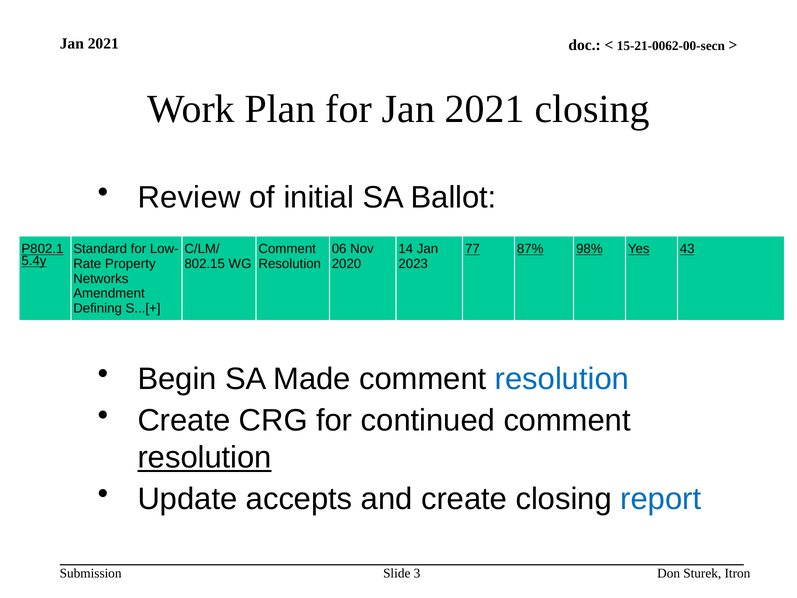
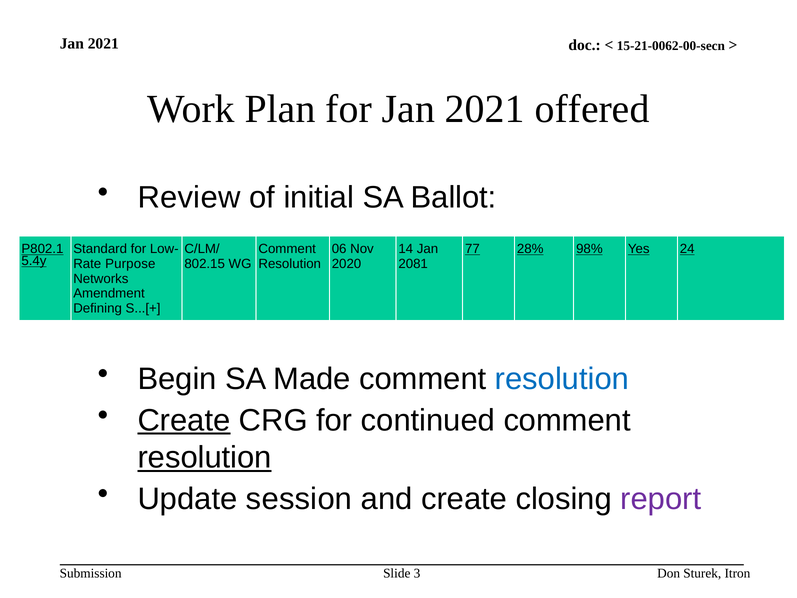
2021 closing: closing -> offered (592, 109)
87%: 87% -> 28% (530, 249)
43: 43 -> 24 (687, 249)
Property: Property -> Purpose (130, 264)
2023: 2023 -> 2081 (413, 264)
Create underline: none -> present (184, 420)
accepts: accepts -> session (299, 499)
report colour: blue -> purple (661, 499)
